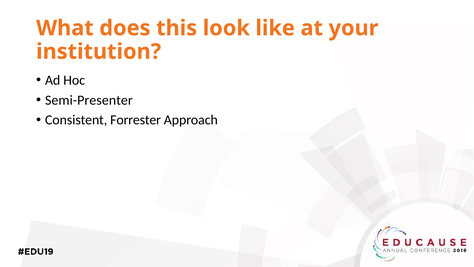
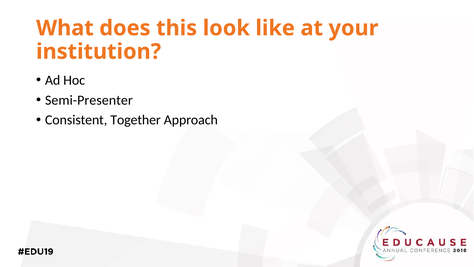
Forrester: Forrester -> Together (136, 120)
